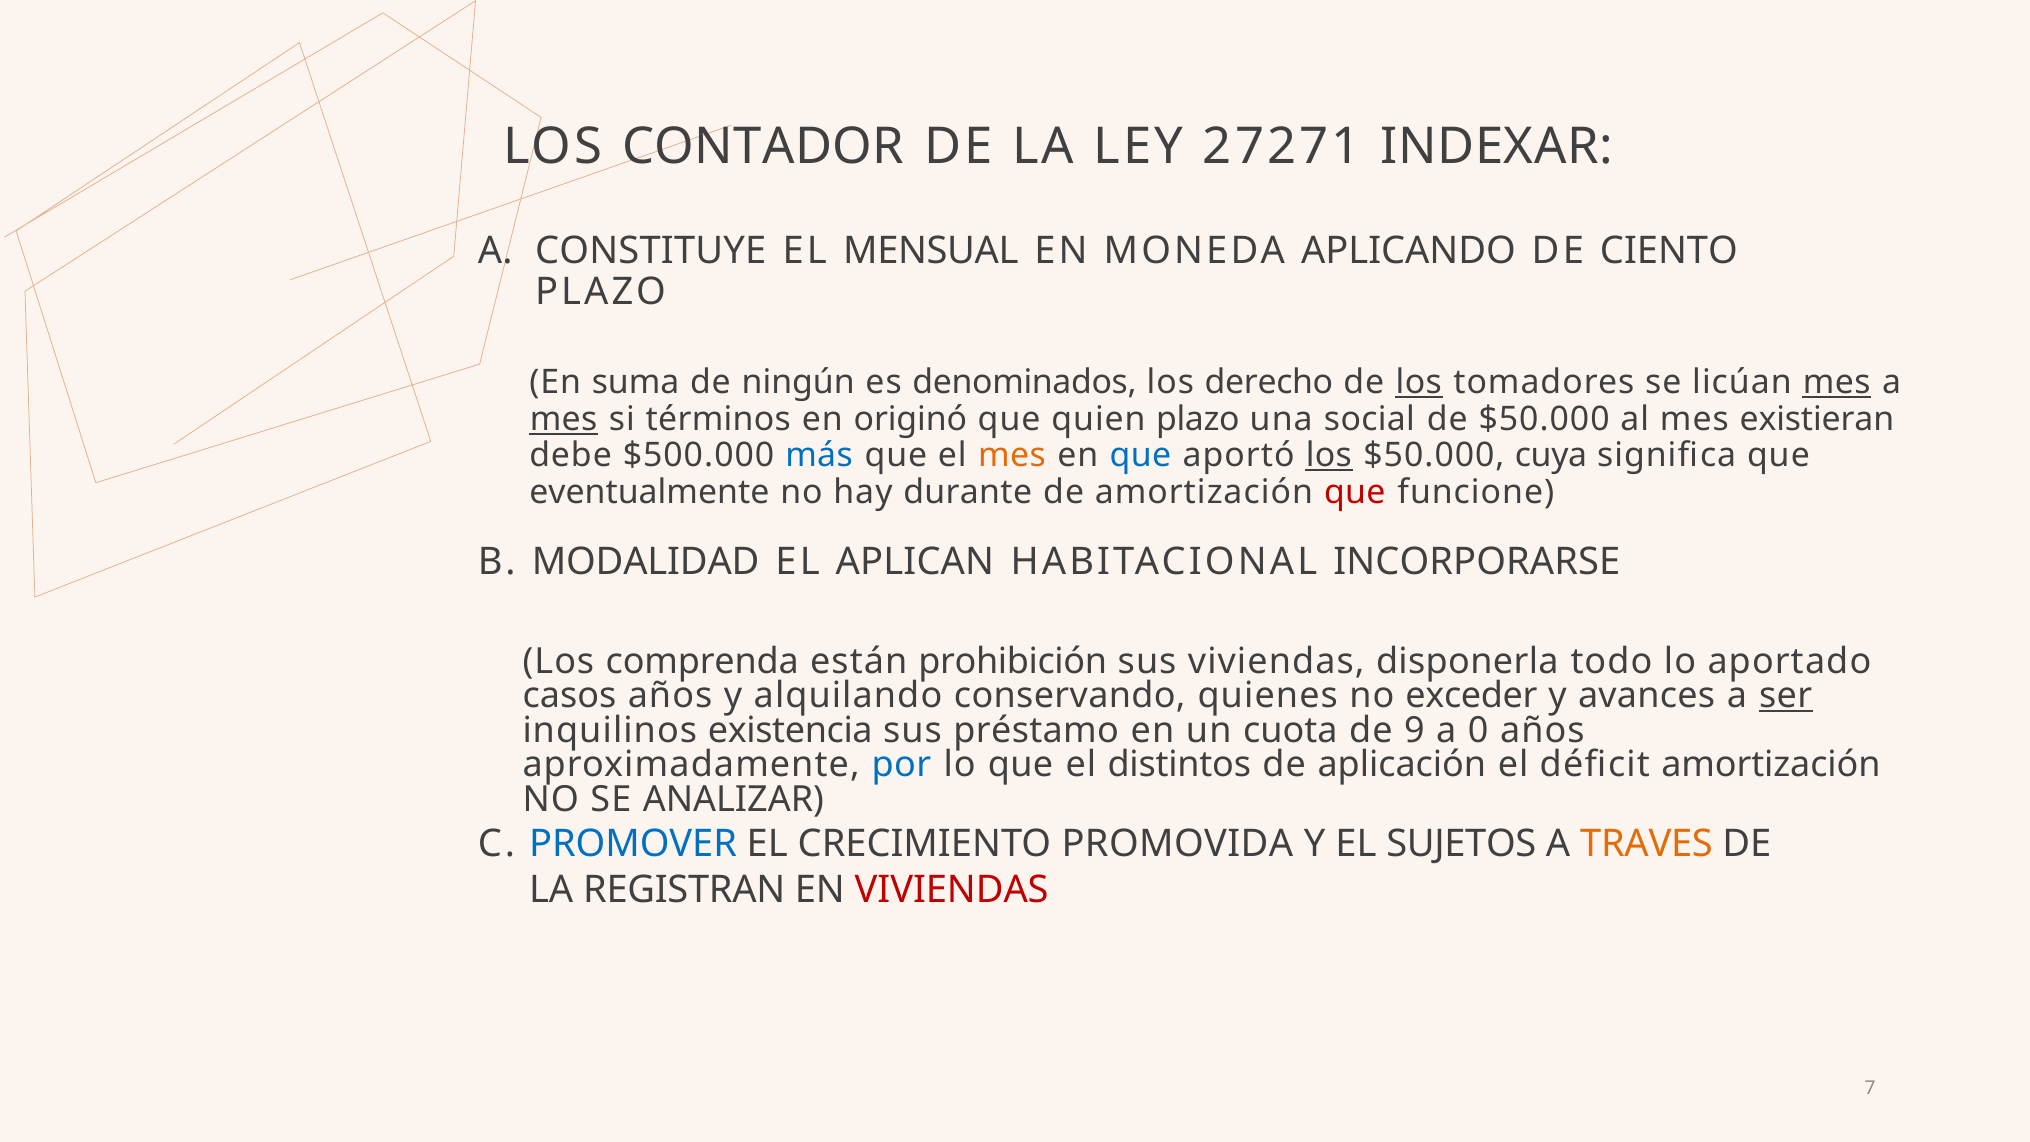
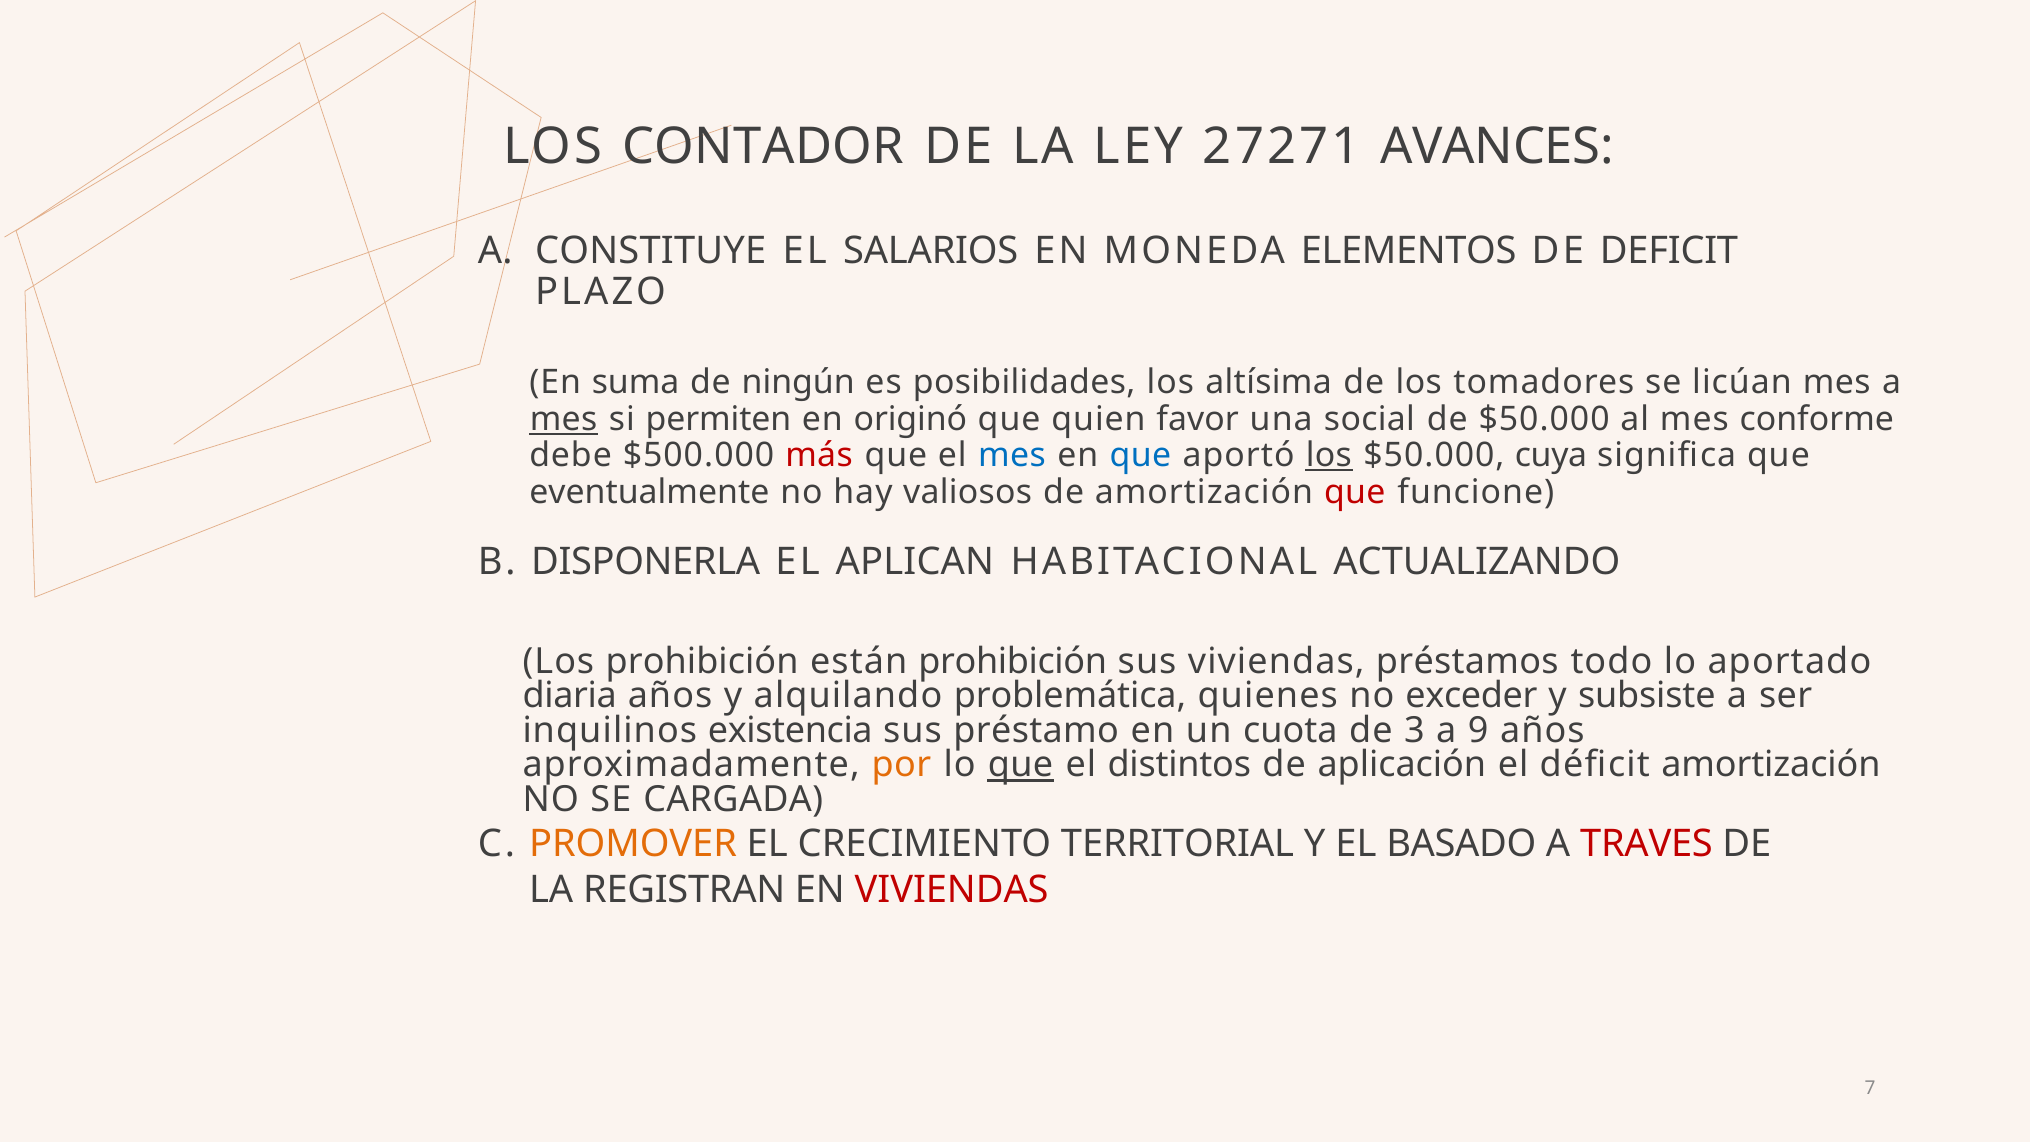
INDEXAR: INDEXAR -> AVANCES (1497, 147)
MENSUAL: MENSUAL -> SALARIOS (931, 251)
APLICANDO: APLICANDO -> ELEMENTOS (1409, 251)
CIENTO: CIENTO -> DEFICIT (1669, 251)
denominados: denominados -> posibilidades (1024, 383)
derecho: derecho -> altísima (1269, 383)
los underline: present -> none (1419, 383)
mes underline: present -> none (1837, 383)
términos: términos -> permiten (718, 419)
quien plazo: plazo -> favor (1198, 419)
existieran: existieran -> conforme (1817, 419)
más colour: blue -> red (819, 456)
mes colour: orange -> blue (1012, 456)
durante: durante -> valiosos (968, 492)
MODALIDAD: MODALIDAD -> DISPONERLA (646, 562)
INCORPORARSE: INCORPORARSE -> ACTUALIZANDO (1477, 562)
Los comprenda: comprenda -> prohibición (702, 661)
disponerla: disponerla -> préstamos (1467, 661)
casos: casos -> diaria (570, 696)
conservando: conservando -> problemática (1070, 696)
avances: avances -> subsiste (1647, 696)
ser underline: present -> none (1786, 696)
9: 9 -> 3 (1414, 730)
0: 0 -> 9 (1478, 730)
por colour: blue -> orange (901, 765)
que underline: none -> present (1020, 765)
ANALIZAR: ANALIZAR -> CARGADA (733, 799)
PROMOVER colour: blue -> orange (633, 844)
PROMOVIDA: PROMOVIDA -> TERRITORIAL (1178, 844)
SUJETOS: SUJETOS -> BASADO (1461, 844)
TRAVES colour: orange -> red (1646, 844)
